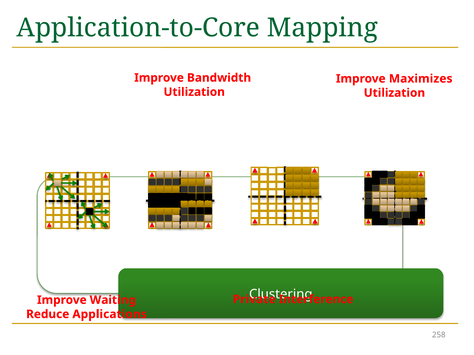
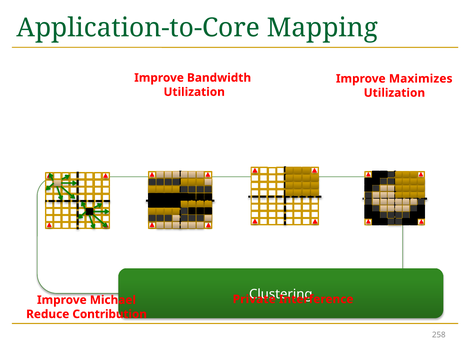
Waiting: Waiting -> Michael (113, 300)
Applications: Applications -> Contribution (110, 315)
